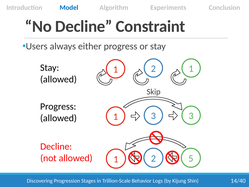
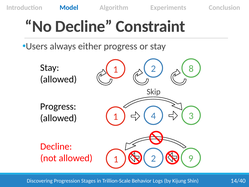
2 1: 1 -> 8 (191, 69)
1 3: 3 -> 4 (153, 116)
5: 5 -> 9 (191, 158)
